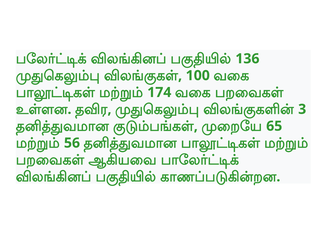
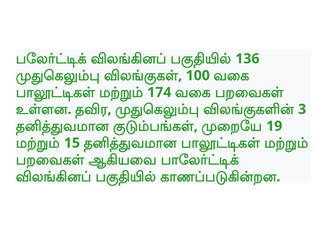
65: 65 -> 19 (274, 126)
56: 56 -> 15 (72, 143)
